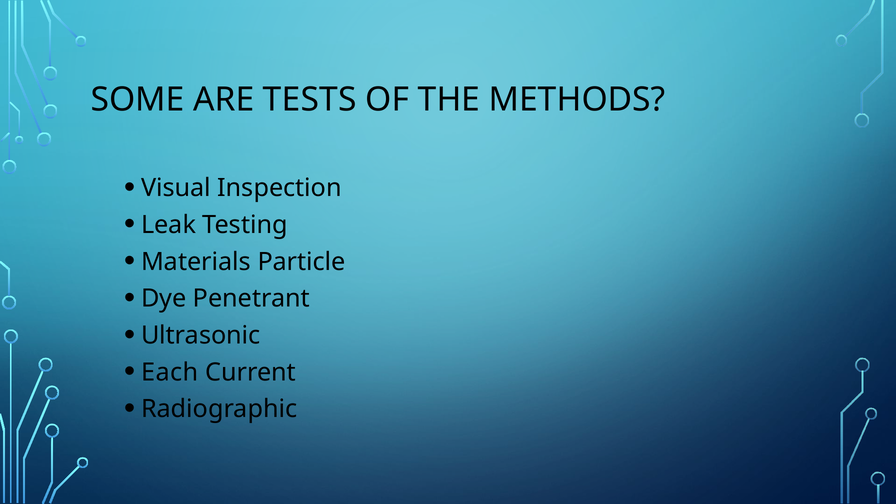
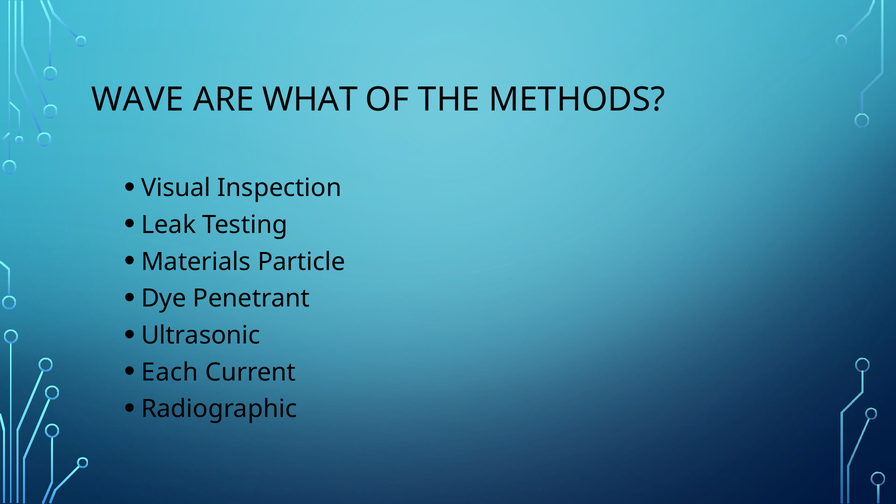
SOME: SOME -> WAVE (137, 100)
TESTS: TESTS -> WHAT (310, 100)
